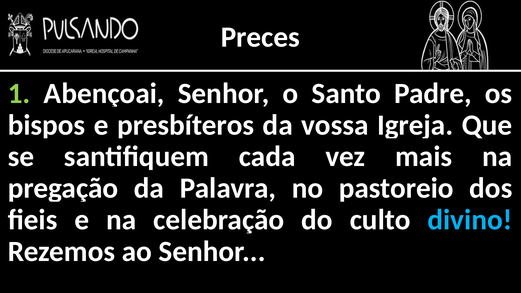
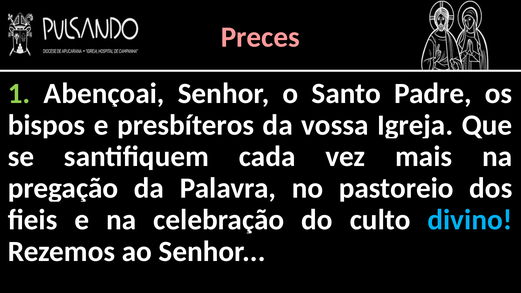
Preces colour: white -> pink (260, 37)
